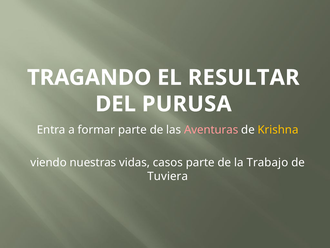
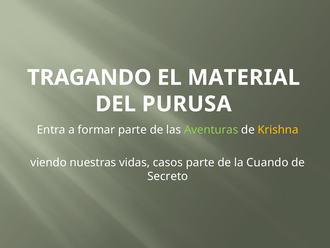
RESULTAR: RESULTAR -> MATERIAL (244, 77)
Aventuras colour: pink -> light green (211, 130)
Trabajo: Trabajo -> Cuando (267, 162)
Tuviera: Tuviera -> Secreto (168, 176)
